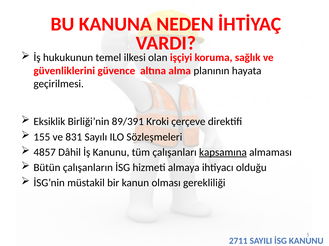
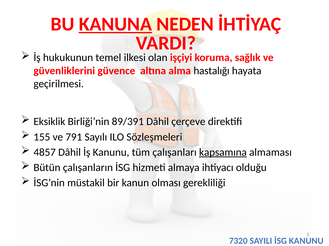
KANUNA underline: none -> present (115, 24)
planının: planının -> hastalığı (212, 71)
89/391 Kroki: Kroki -> Dâhil (158, 122)
831: 831 -> 791 (74, 137)
2711: 2711 -> 7320 (238, 242)
